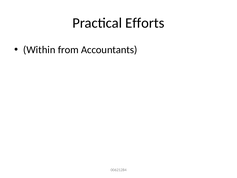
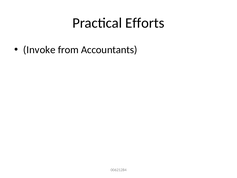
Within: Within -> Invoke (39, 50)
